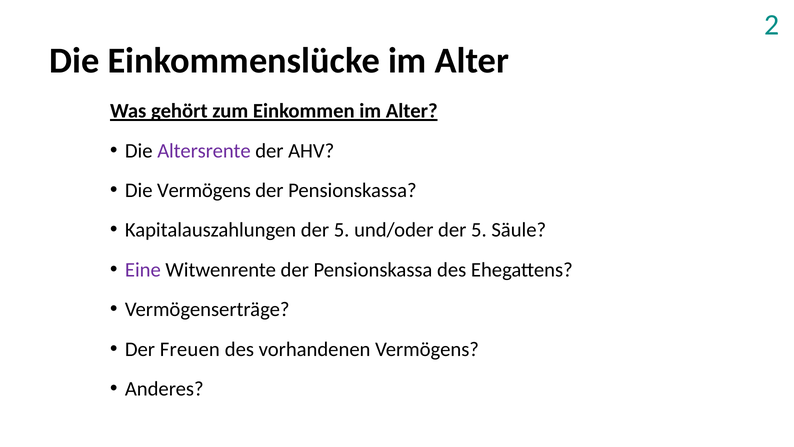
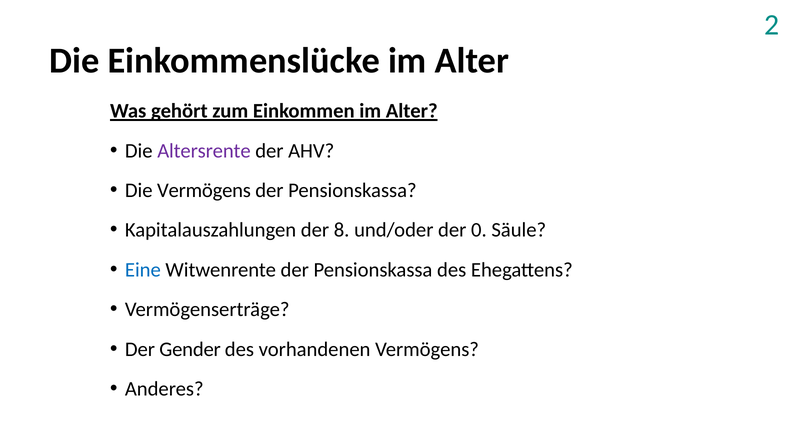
Kapitalauszahlungen der 5: 5 -> 8 (342, 230)
und/oder der 5: 5 -> 0 (479, 230)
Eine colour: purple -> blue (143, 270)
Freuen: Freuen -> Gender (190, 349)
